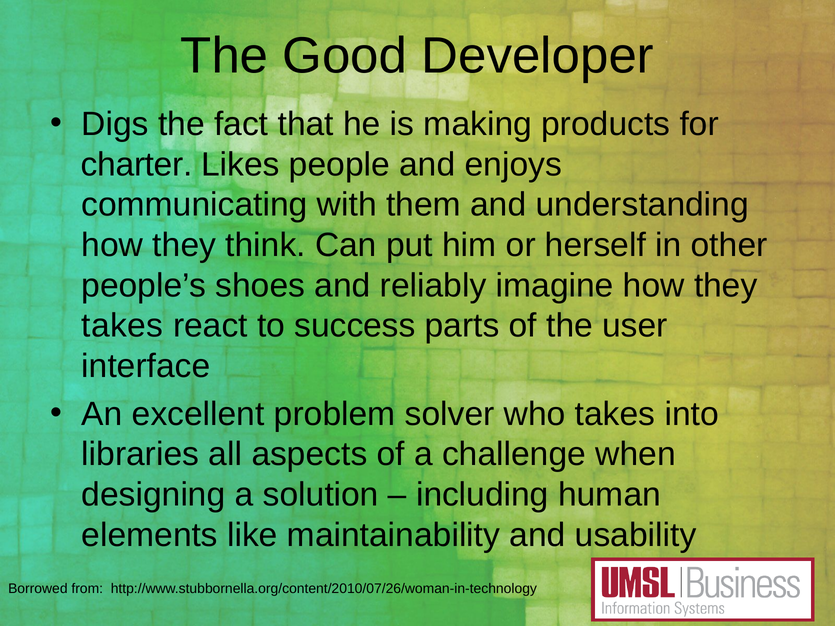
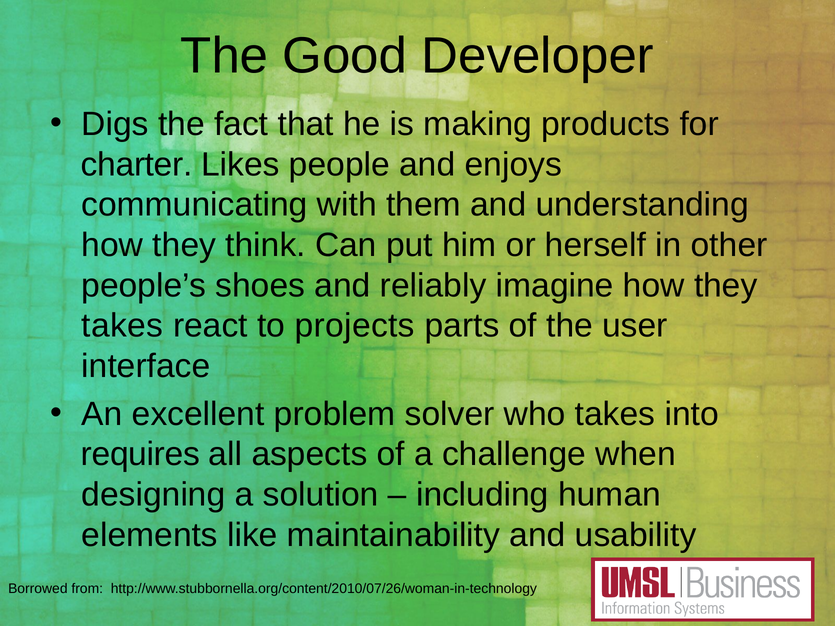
success: success -> projects (355, 326)
libraries: libraries -> requires (140, 454)
